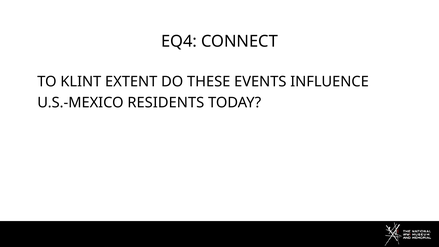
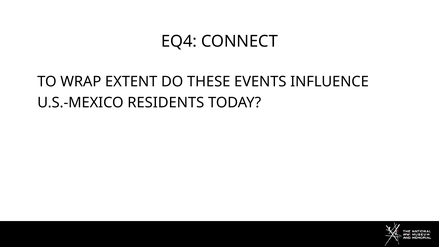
KLINT: KLINT -> WRAP (81, 82)
